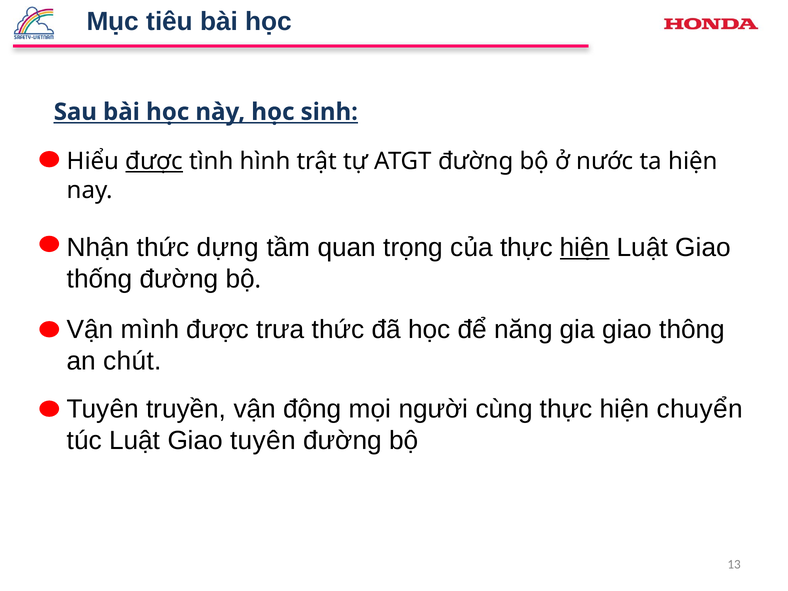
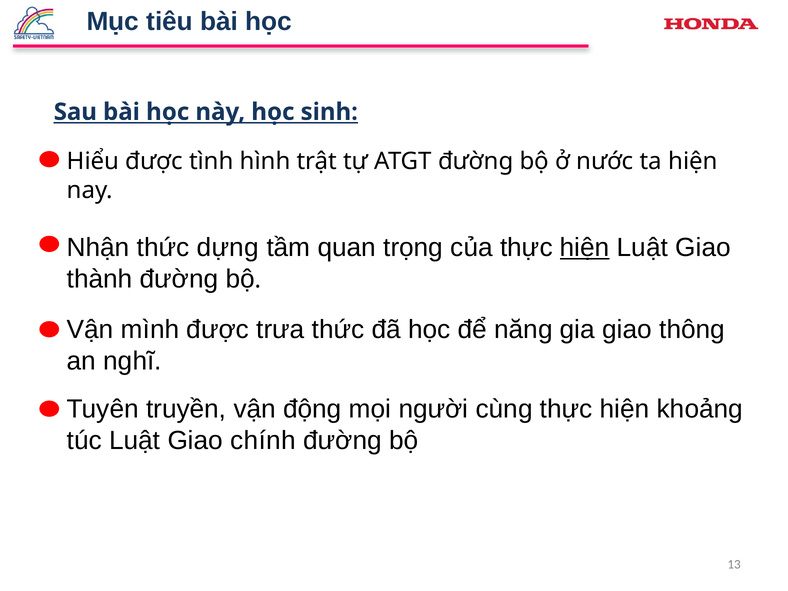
được underline: present -> none (154, 161)
thống: thống -> thành (100, 279)
chút: chút -> nghĩ (133, 361)
chuyển: chuyển -> khoảng (700, 409)
Giao tuyên: tuyên -> chính (263, 440)
